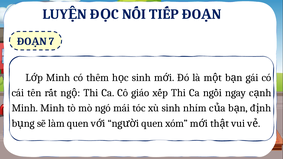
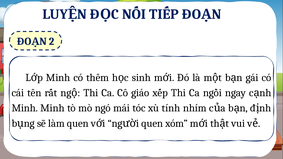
7: 7 -> 2 (52, 41)
xù sinh: sinh -> tính (171, 108)
